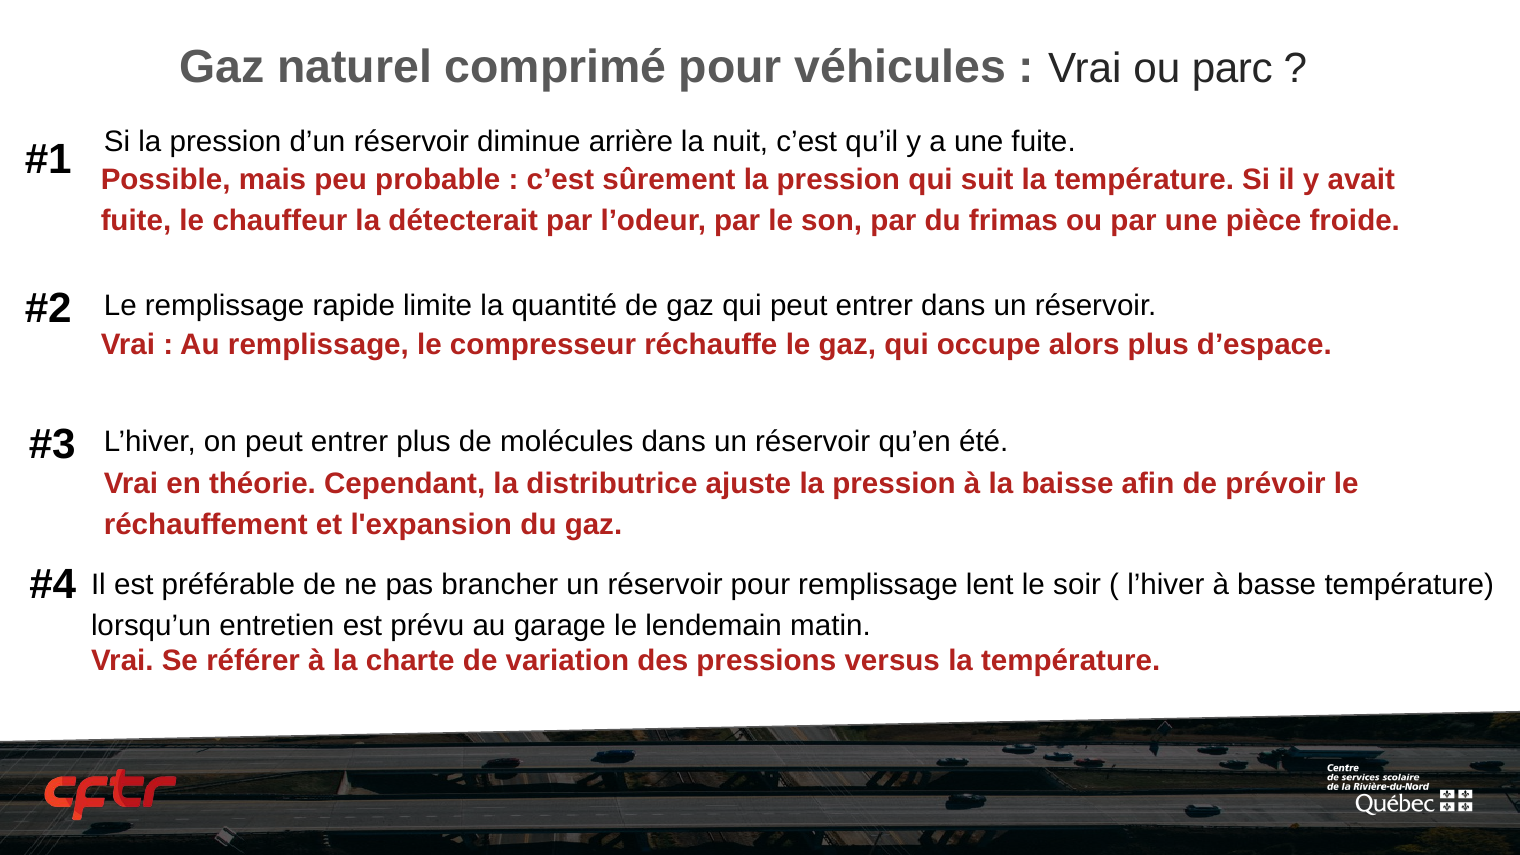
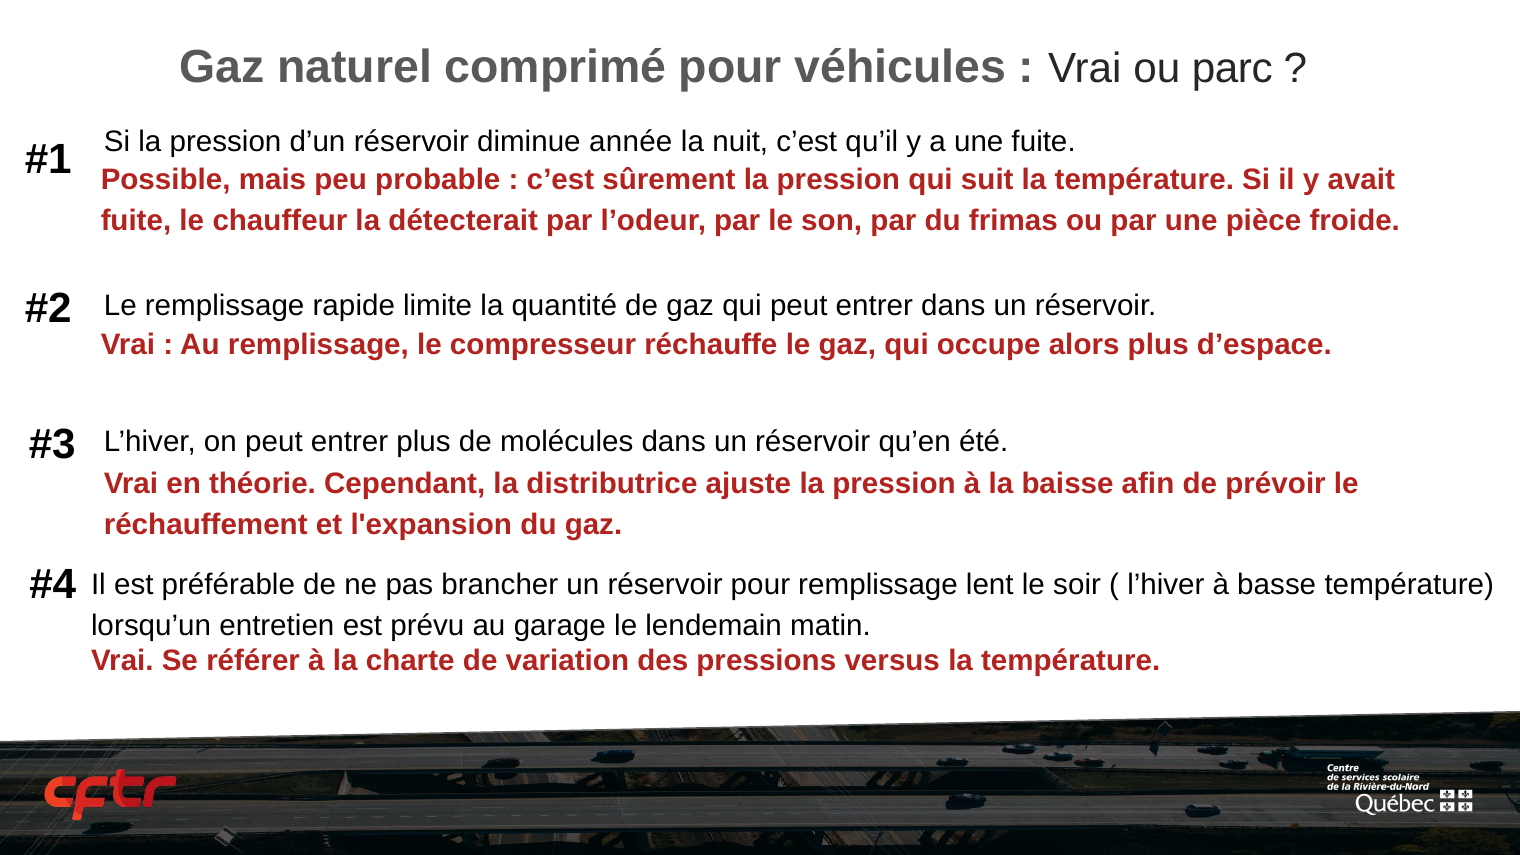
arrière: arrière -> année (631, 142)
